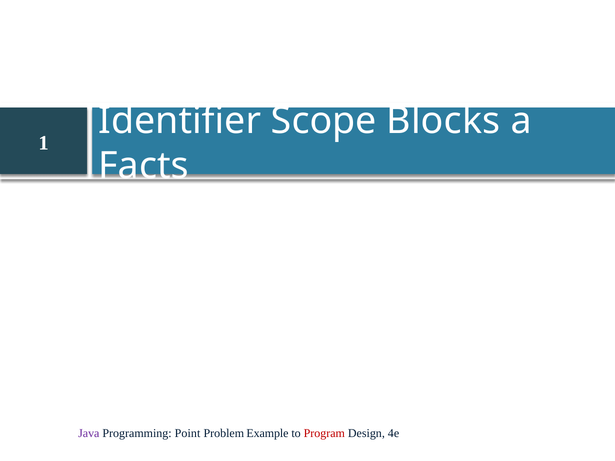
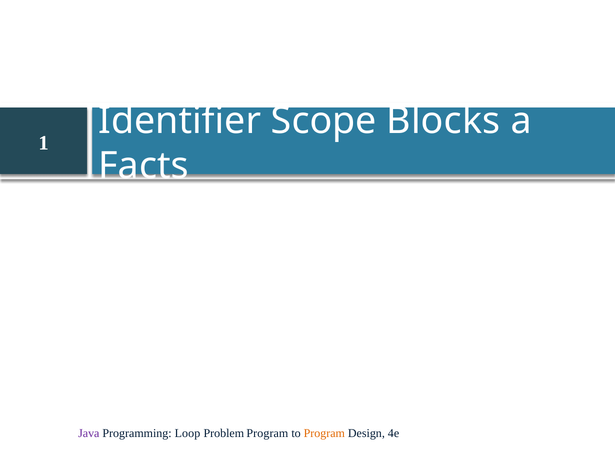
Point: Point -> Loop (188, 433)
Problem Example: Example -> Program (267, 433)
Program colour: red -> orange (324, 433)
